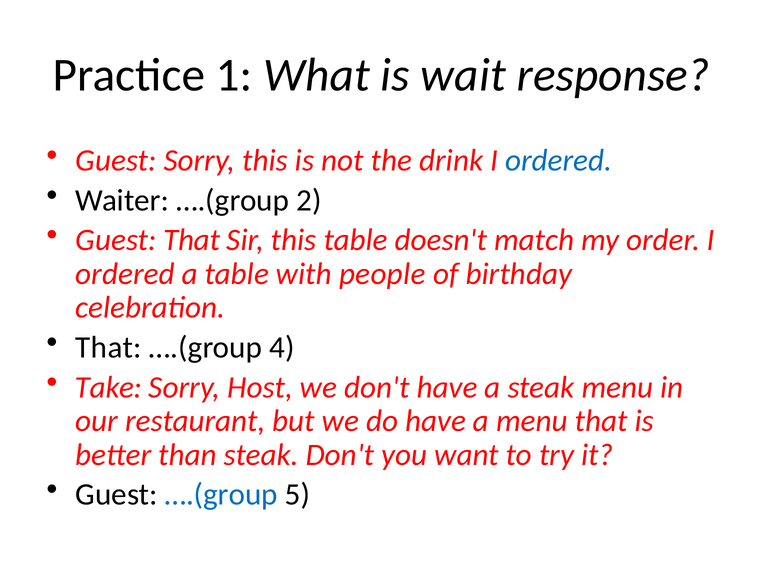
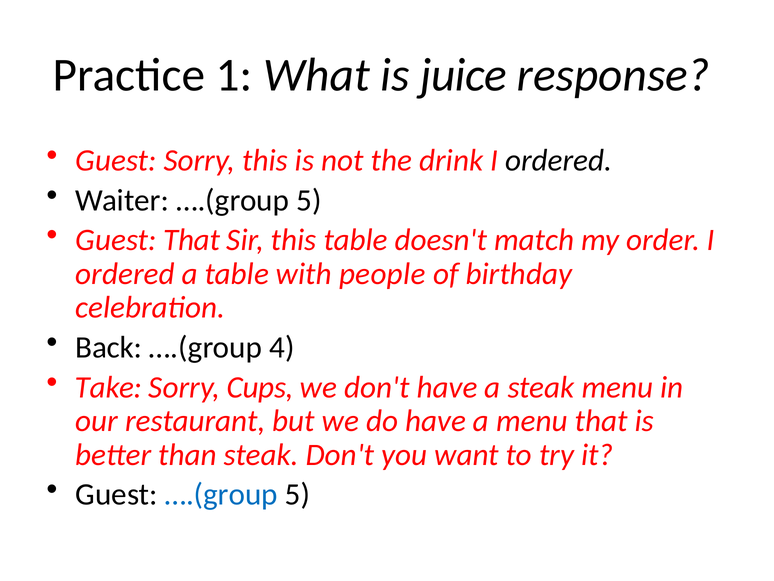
wait: wait -> juice (464, 75)
ordered colour: blue -> black (559, 160)
Waiter ….(group 2: 2 -> 5 (309, 200)
That: That -> Back (109, 347)
Host: Host -> Cups (260, 387)
